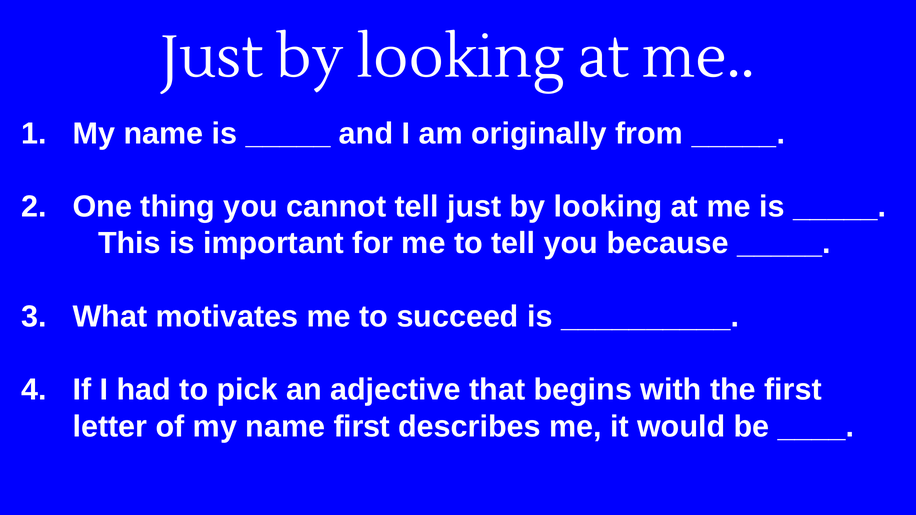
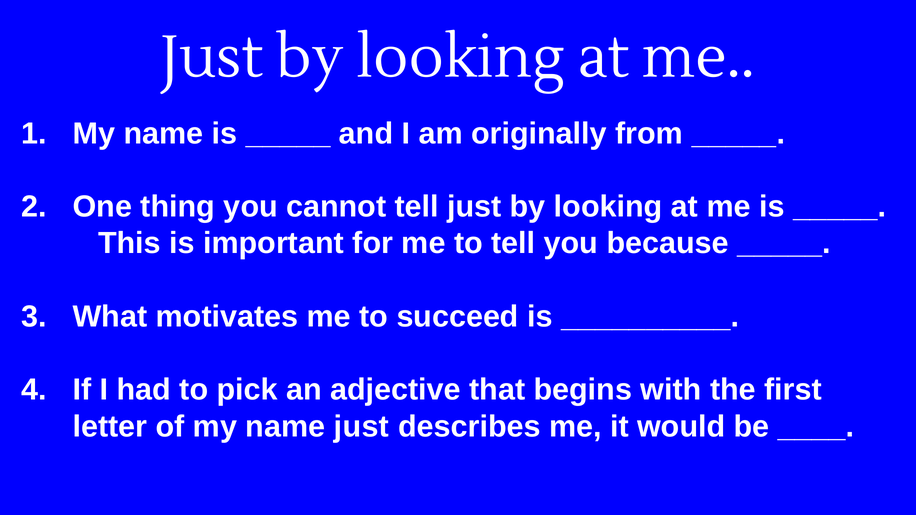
name first: first -> just (362, 427)
